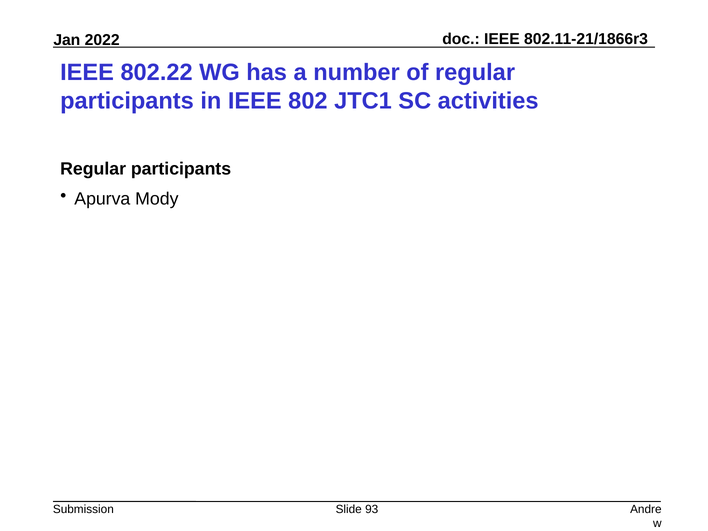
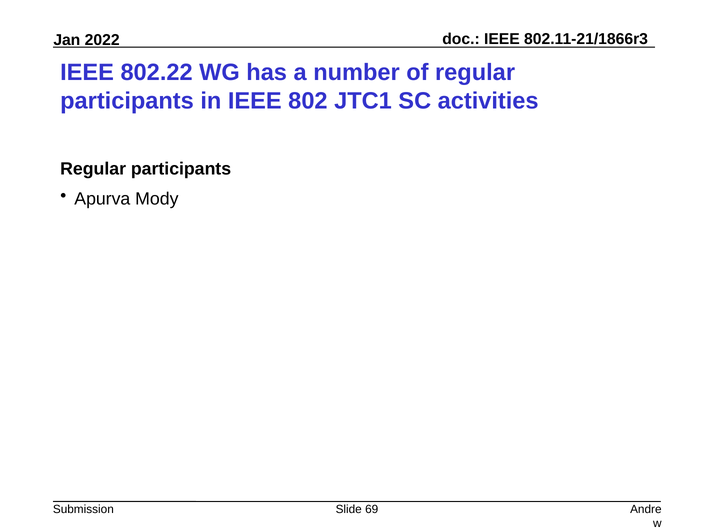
93: 93 -> 69 (372, 509)
